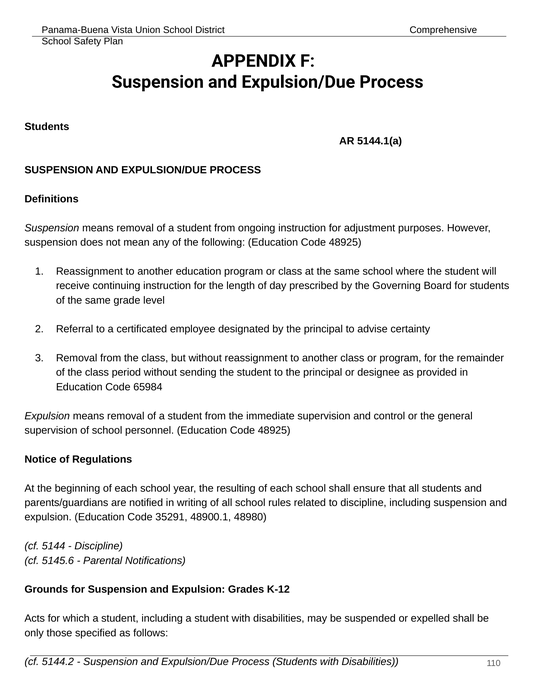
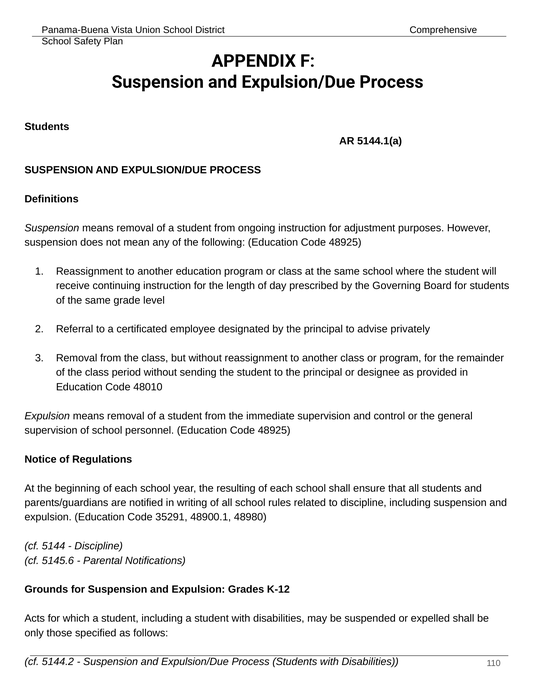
certainty: certainty -> privately (410, 329)
65984: 65984 -> 48010 (148, 387)
